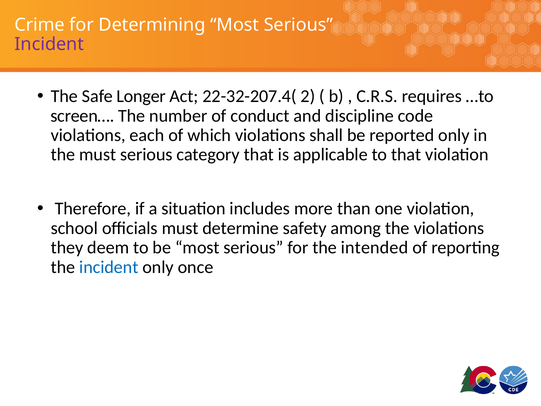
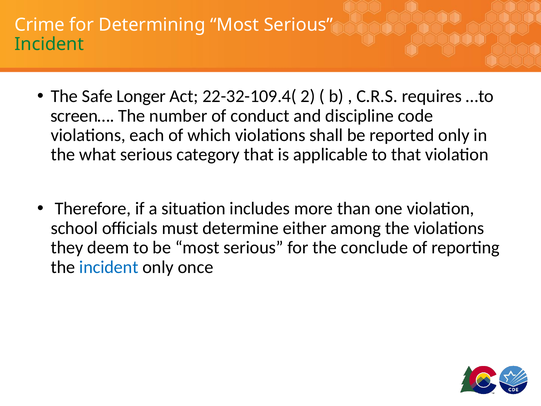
Incident colour: purple -> green (49, 44)
22-32-207.4(: 22-32-207.4( -> 22-32-109.4( (250, 96)
the must: must -> what (98, 155)
safety: safety -> either (305, 228)
intended: intended -> conclude (375, 248)
